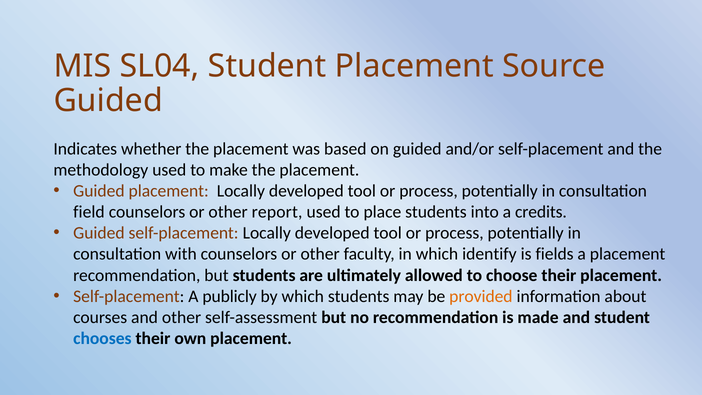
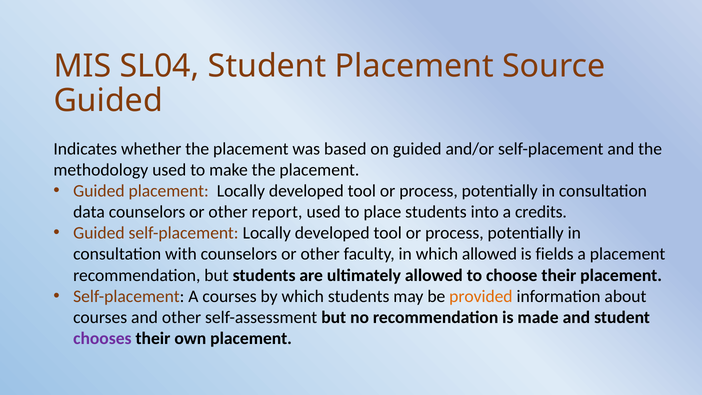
field: field -> data (89, 212)
which identify: identify -> allowed (490, 254)
A publicly: publicly -> courses (230, 296)
chooses colour: blue -> purple (102, 338)
